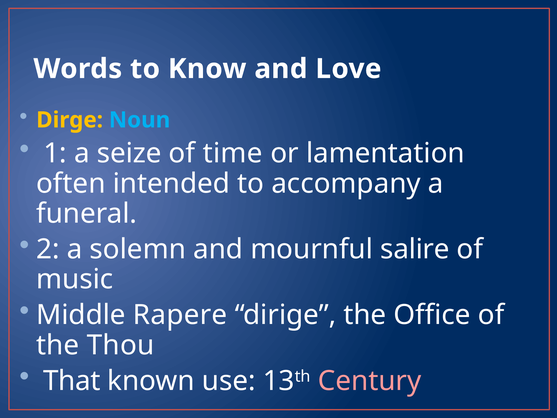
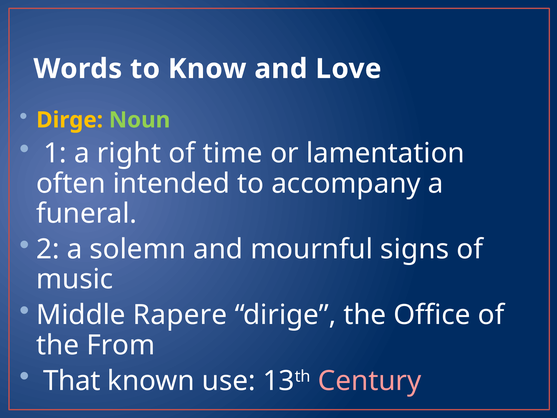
Noun colour: light blue -> light green (140, 120)
seize: seize -> right (129, 153)
salire: salire -> signs (415, 249)
Thou: Thou -> From (121, 345)
